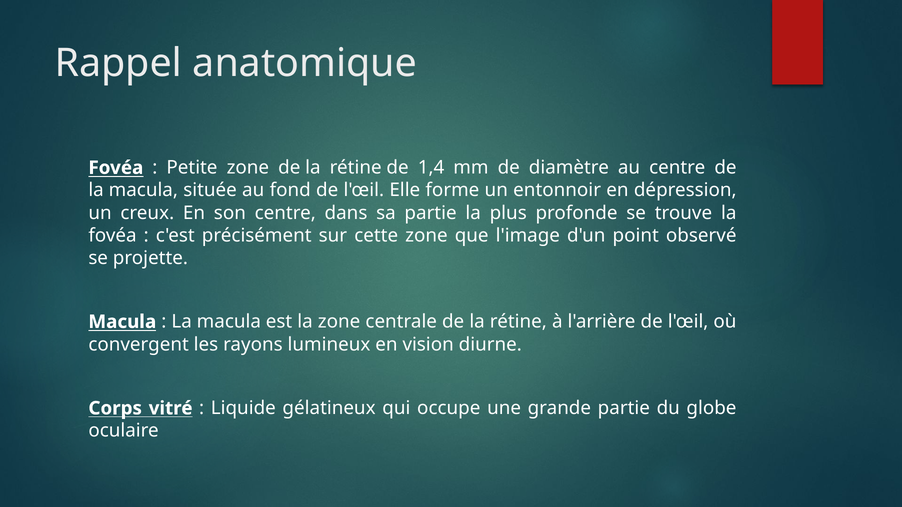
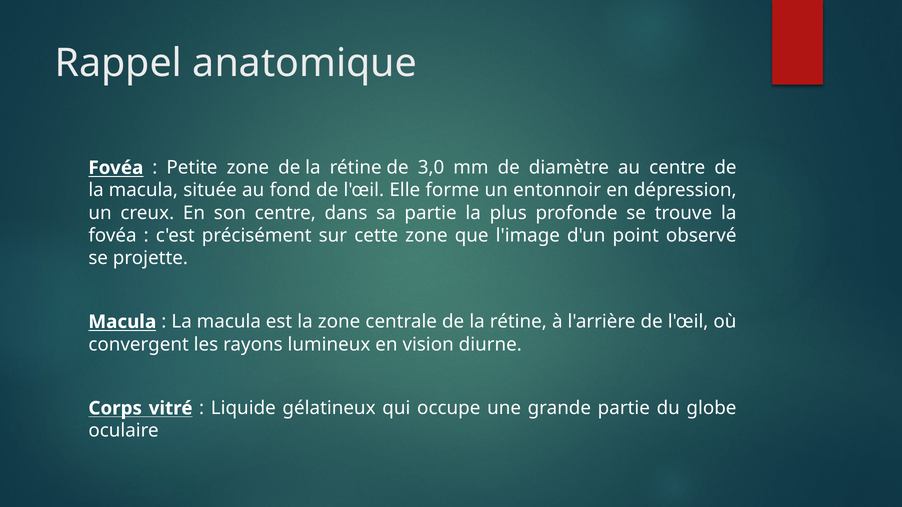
1,4: 1,4 -> 3,0 (431, 168)
